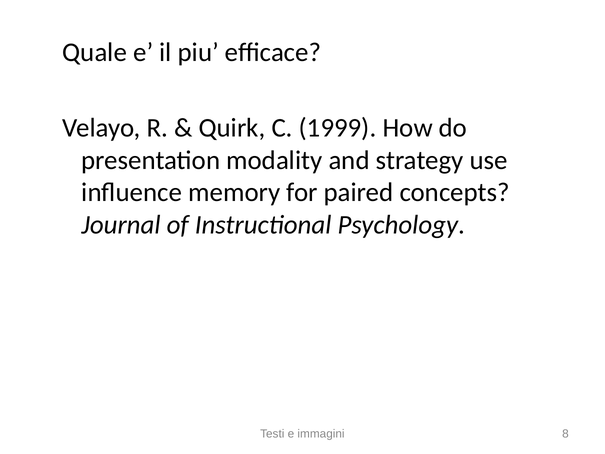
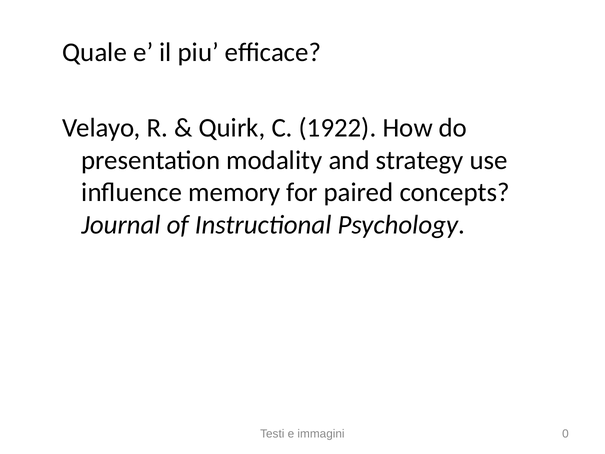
1999: 1999 -> 1922 (338, 128)
8: 8 -> 0 (565, 433)
